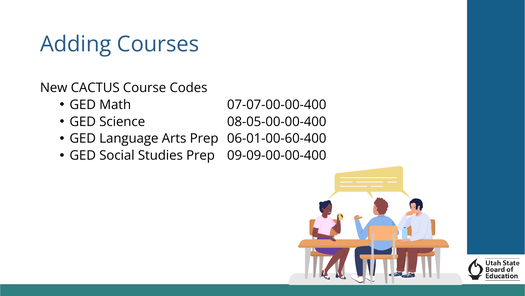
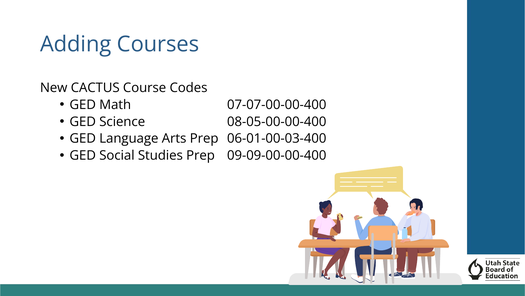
06-01-00-60-400: 06-01-00-60-400 -> 06-01-00-03-400 (277, 138)
